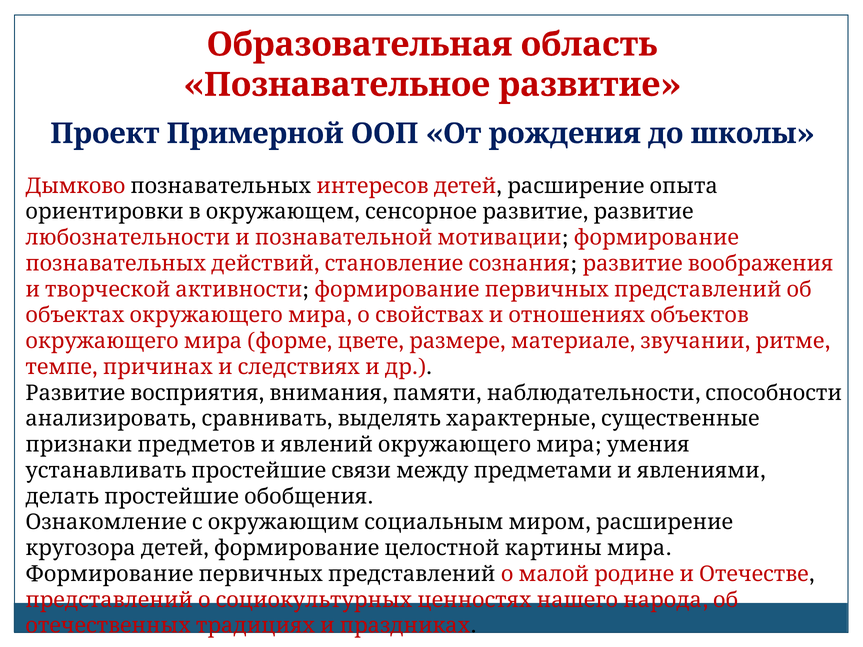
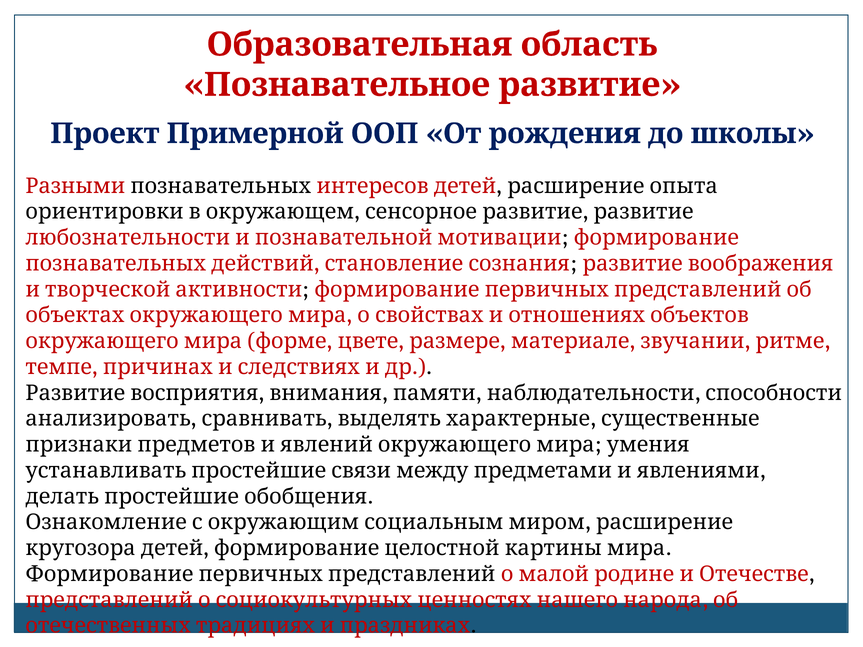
Дымково: Дымково -> Разными (75, 186)
